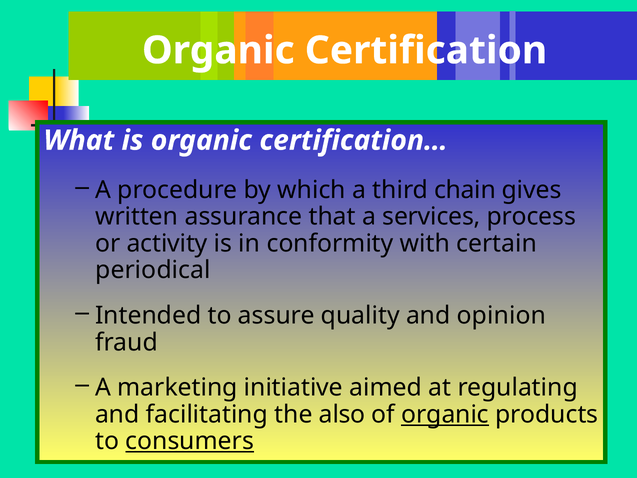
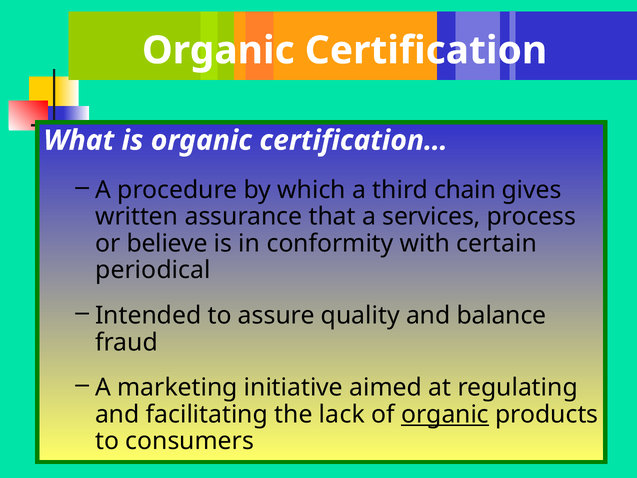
activity: activity -> believe (167, 243)
opinion: opinion -> balance (501, 315)
also: also -> lack (342, 414)
consumers underline: present -> none (190, 441)
